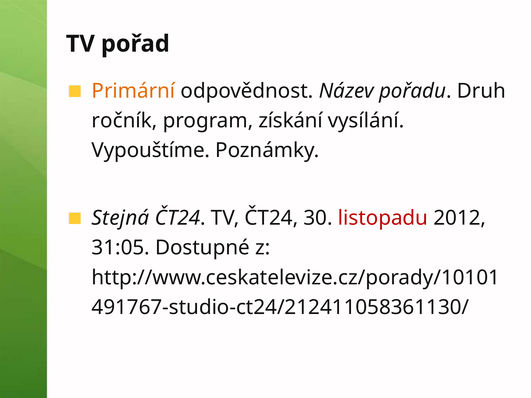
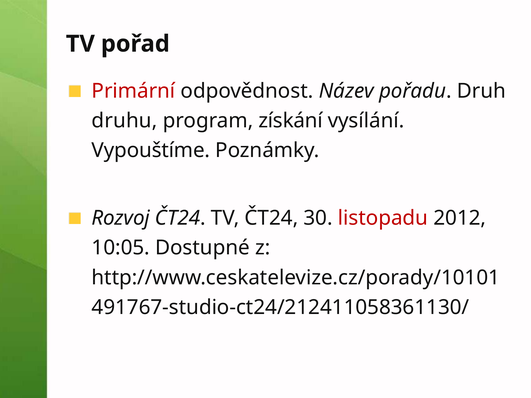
Primární colour: orange -> red (133, 91)
ročník: ročník -> druhu (124, 121)
Stejná: Stejná -> Rozvoj (121, 218)
31:05: 31:05 -> 10:05 (121, 248)
